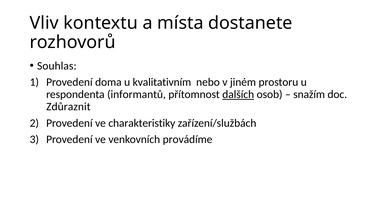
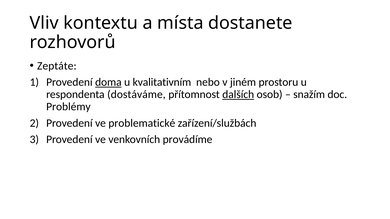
Souhlas: Souhlas -> Zeptáte (57, 66)
doma underline: none -> present (108, 82)
informantů: informantů -> dostáváme (136, 95)
Zdůraznit: Zdůraznit -> Problémy (68, 107)
charakteristiky: charakteristiky -> problematické (142, 123)
